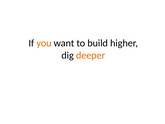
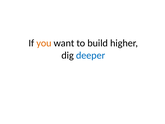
deeper colour: orange -> blue (91, 55)
